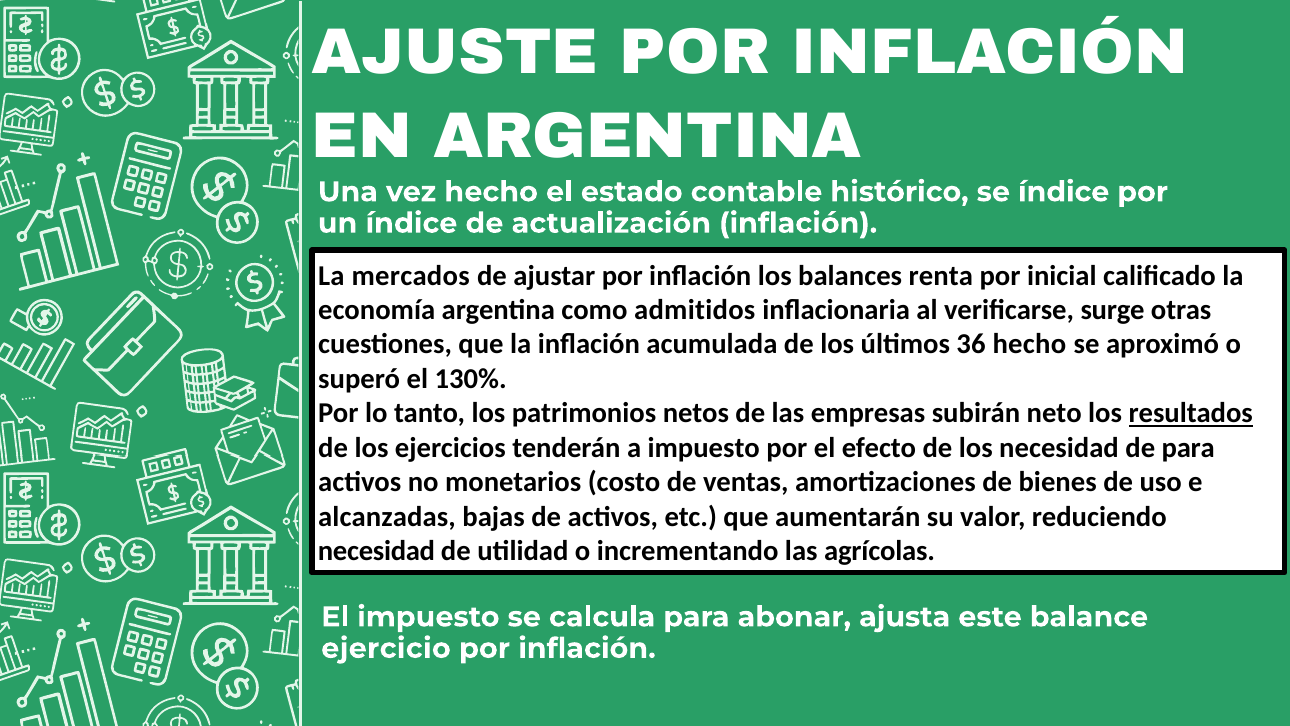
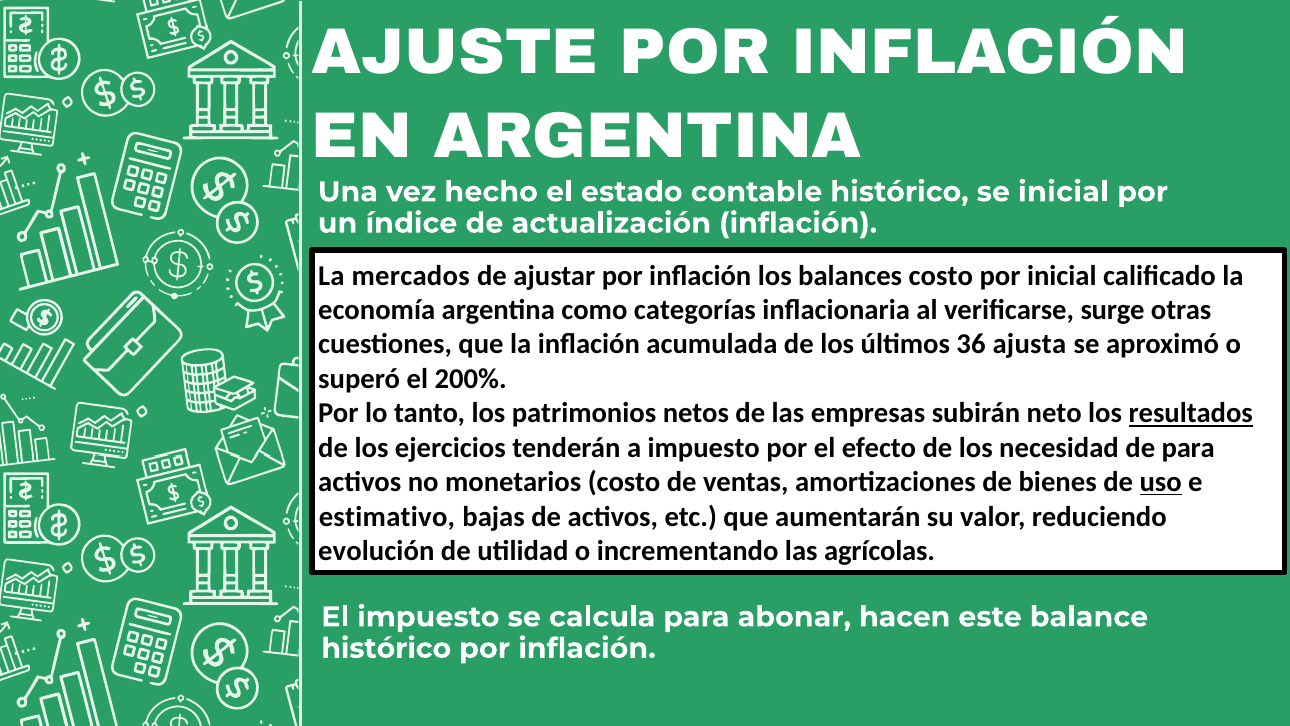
se índice: índice -> inicial (1064, 192)
balances renta: renta -> costo (941, 276)
admitidos: admitidos -> categorías (695, 310)
36 hecho: hecho -> ajusta (1029, 344)
130%: 130% -> 200% (471, 379)
uso underline: none -> present (1161, 482)
alcanzadas: alcanzadas -> estimativo (387, 516)
necesidad: necesidad -> evolución (376, 551)
ajusta: ajusta -> hacen (905, 617)
ejercicio: ejercicio -> histórico (386, 648)
